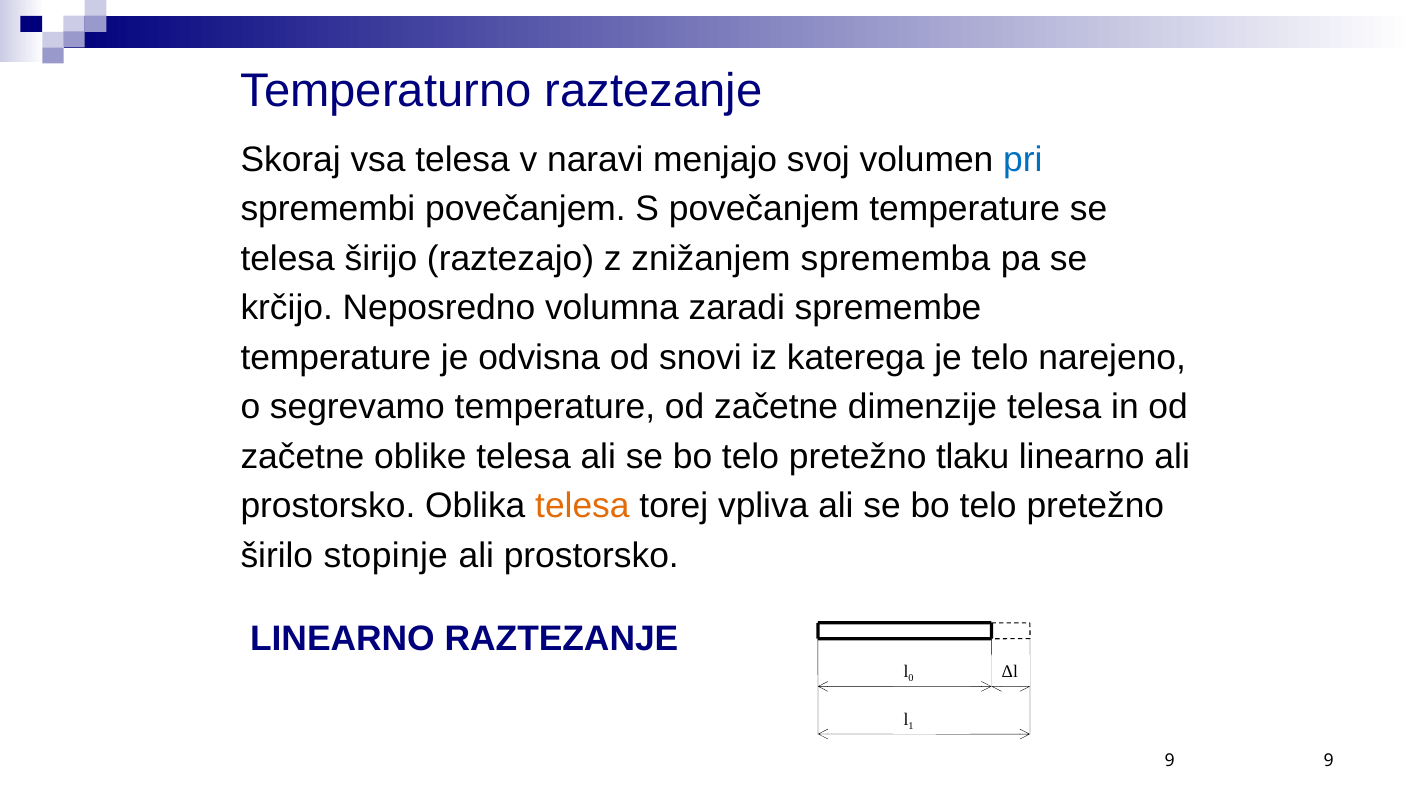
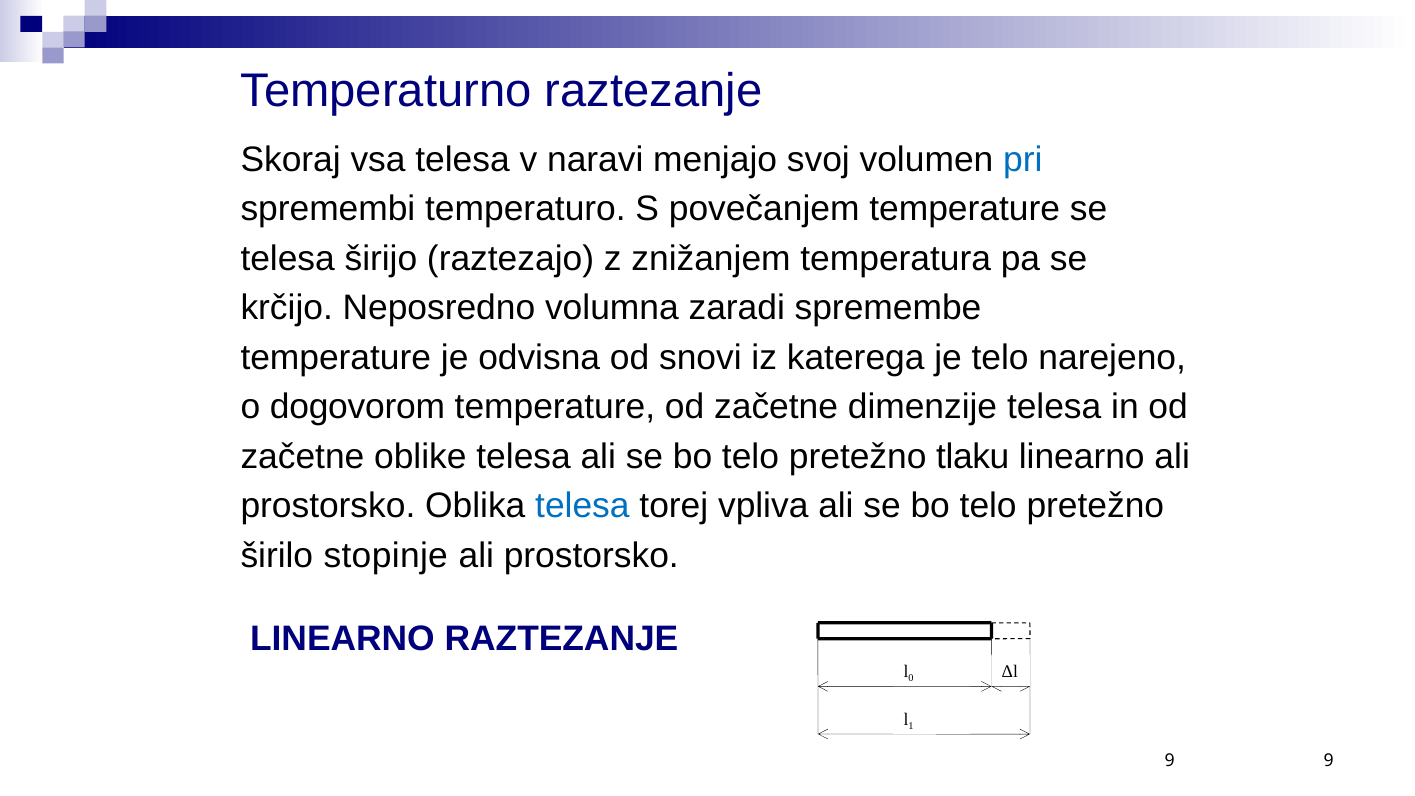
spremembi povečanjem: povečanjem -> temperaturo (525, 209)
sprememba: sprememba -> temperatura (896, 259)
segrevamo: segrevamo -> dogovorom (357, 407)
telesa colour: orange -> blue (582, 506)
